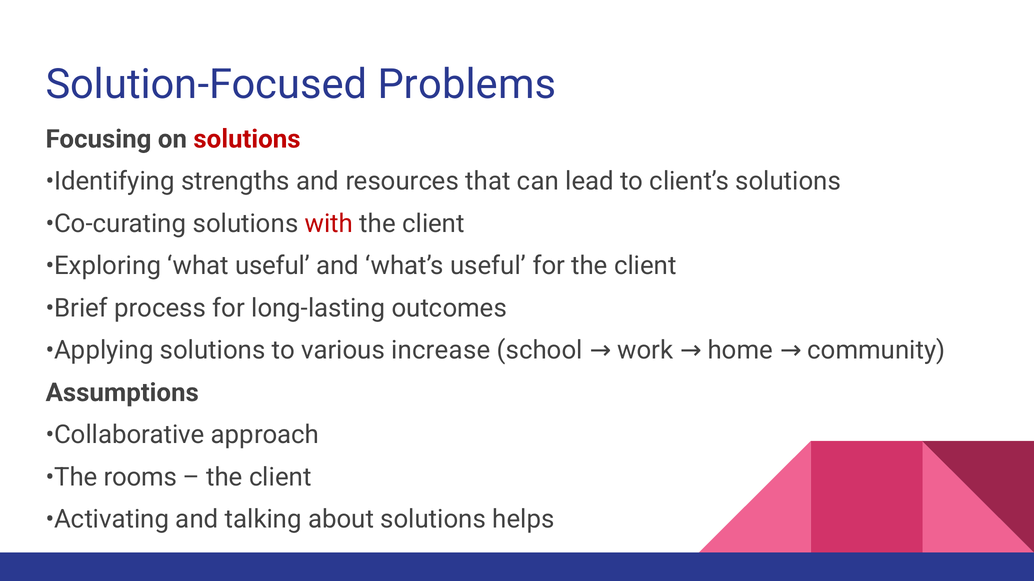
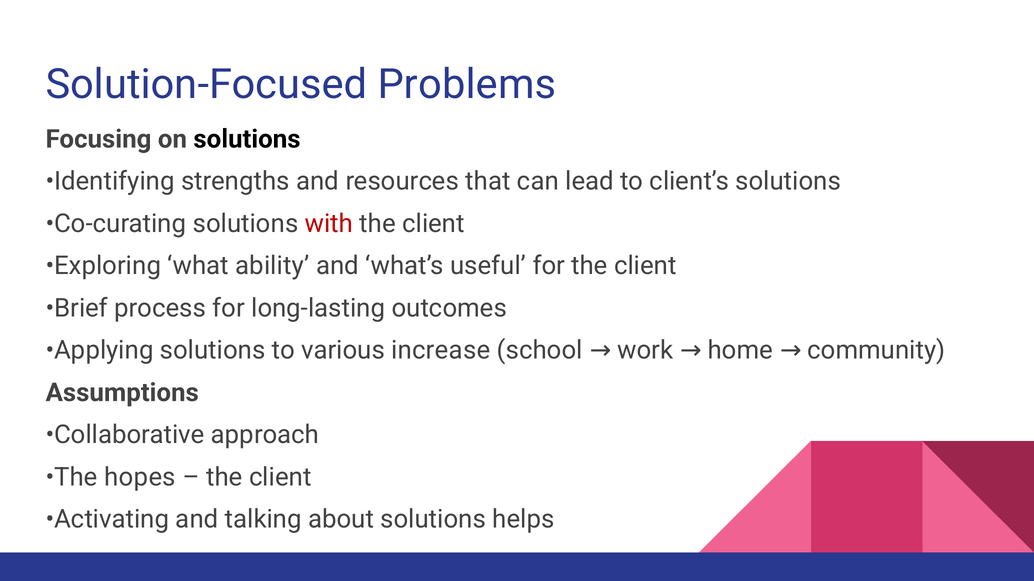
solutions colour: red -> black (247, 139)
what useful: useful -> ability (272, 266)
rooms: rooms -> hopes (140, 478)
